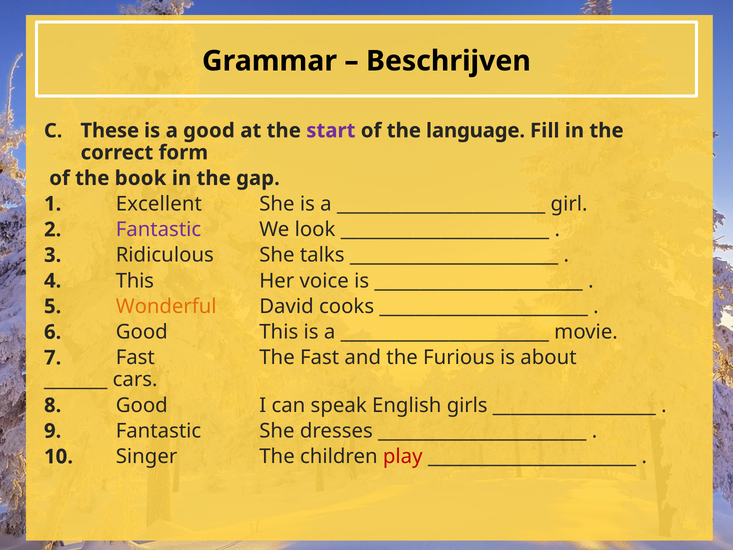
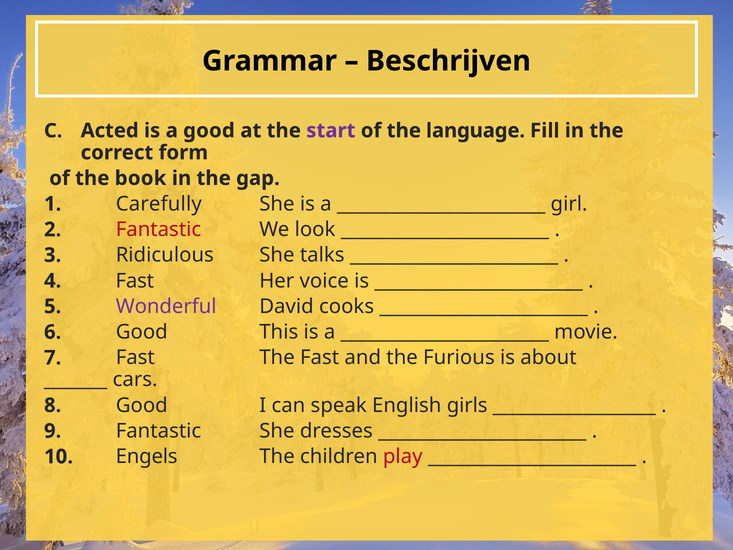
These: These -> Acted (110, 131)
Excellent: Excellent -> Carefully (159, 204)
Fantastic colour: purple -> red (159, 229)
4 This: This -> Fast (135, 281)
Wonderful colour: orange -> purple (166, 306)
Singer: Singer -> Engels (147, 456)
